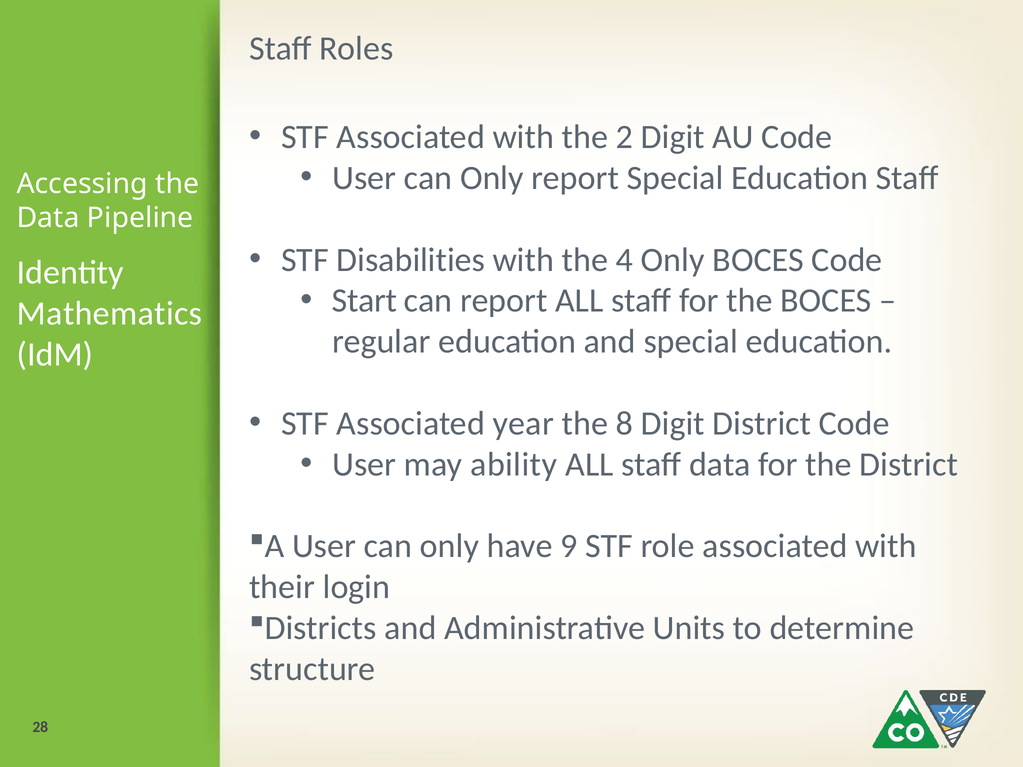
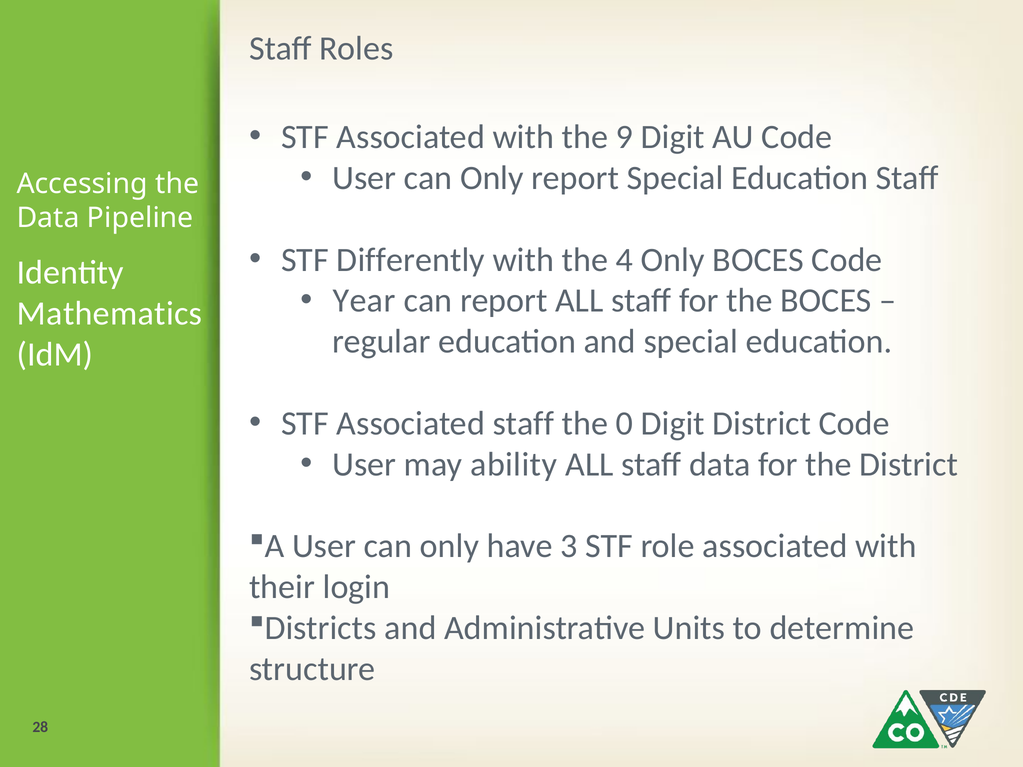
2: 2 -> 9 (624, 137)
Disabilities: Disabilities -> Differently (411, 260)
Start: Start -> Year (364, 301)
Associated year: year -> staff (523, 424)
8: 8 -> 0 (624, 424)
9: 9 -> 3 (569, 546)
